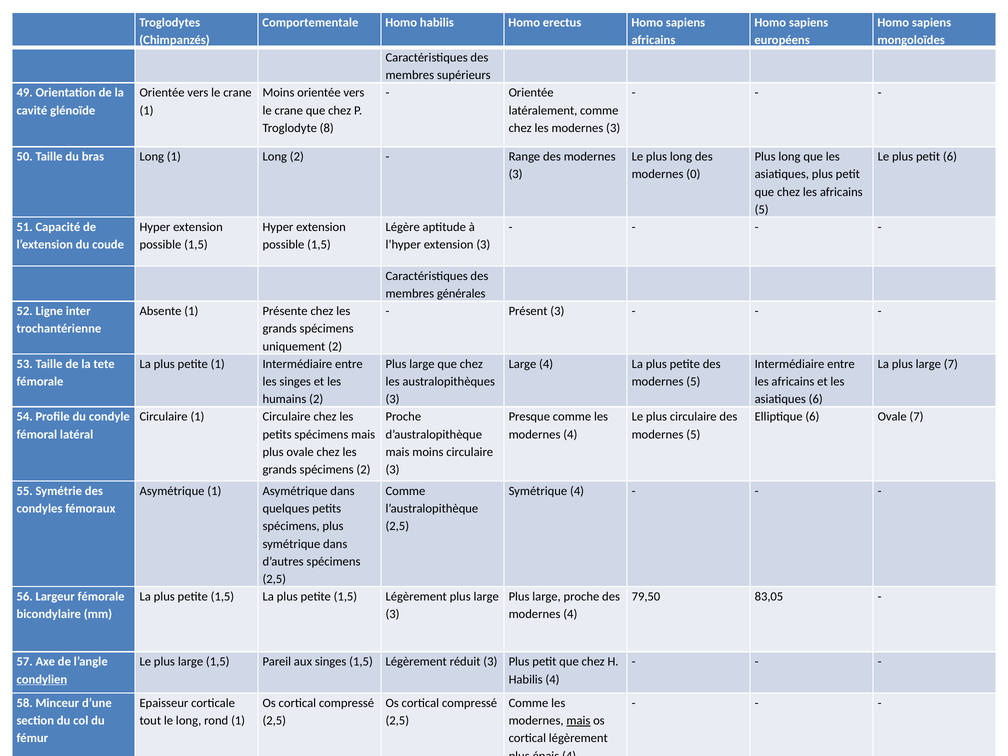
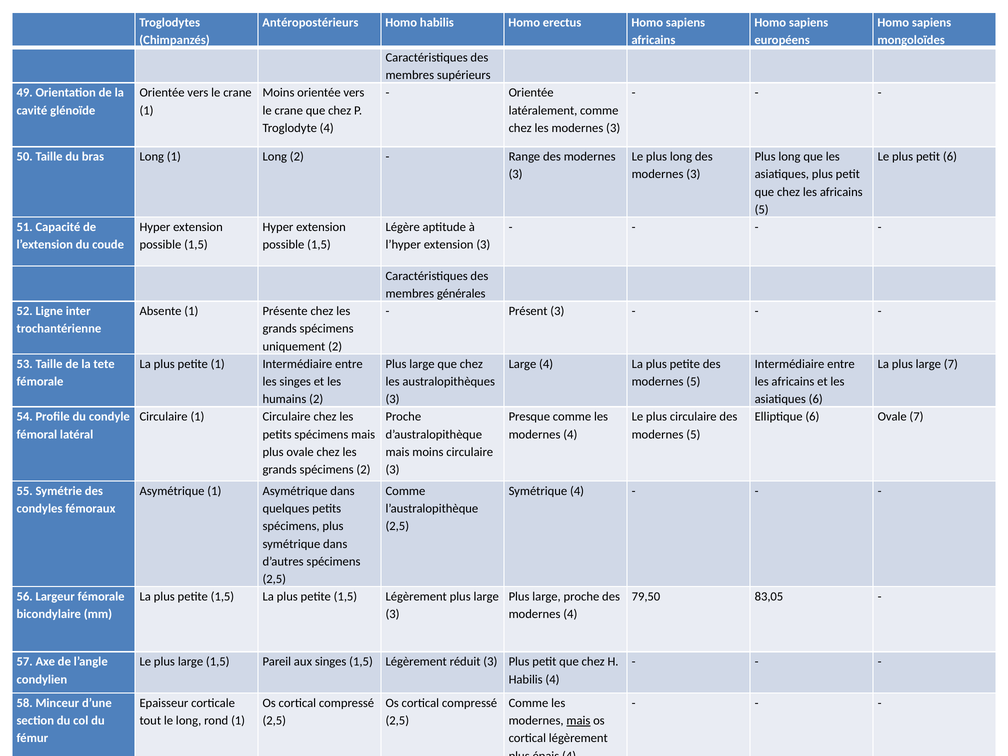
Comportementale: Comportementale -> Antéropostérieurs (310, 22)
Troglodyte 8: 8 -> 4 (327, 128)
0: 0 -> 3 (693, 174)
condylien underline: present -> none (42, 679)
